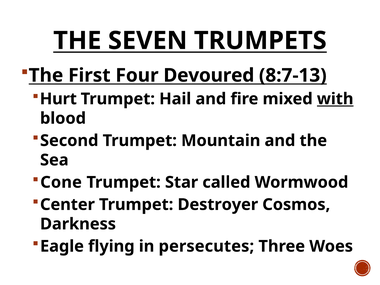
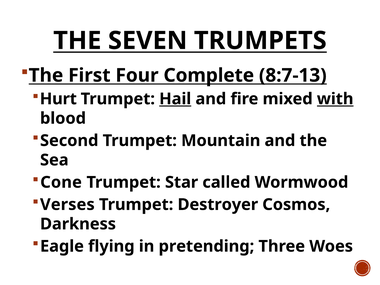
Devoured: Devoured -> Complete (209, 75)
Hail underline: none -> present (175, 99)
Center: Center -> Verses (67, 205)
persecutes: persecutes -> pretending (206, 246)
